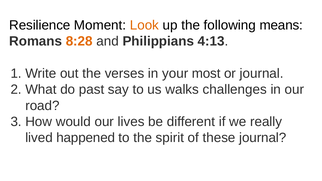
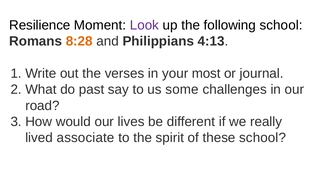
Look colour: orange -> purple (144, 25)
following means: means -> school (281, 25)
walks: walks -> some (182, 90)
happened: happened -> associate (86, 138)
these journal: journal -> school (263, 138)
